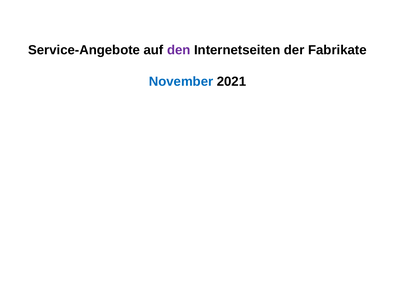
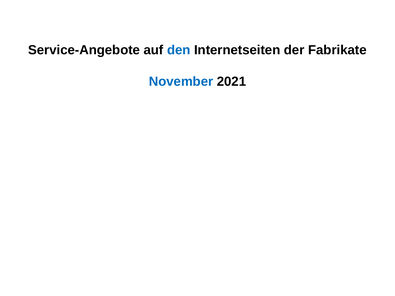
den colour: purple -> blue (179, 50)
